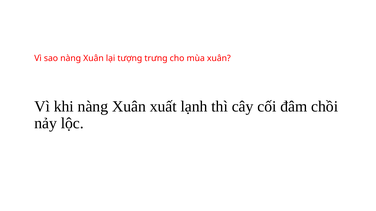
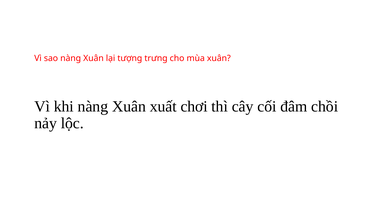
lạnh: lạnh -> chơi (194, 107)
